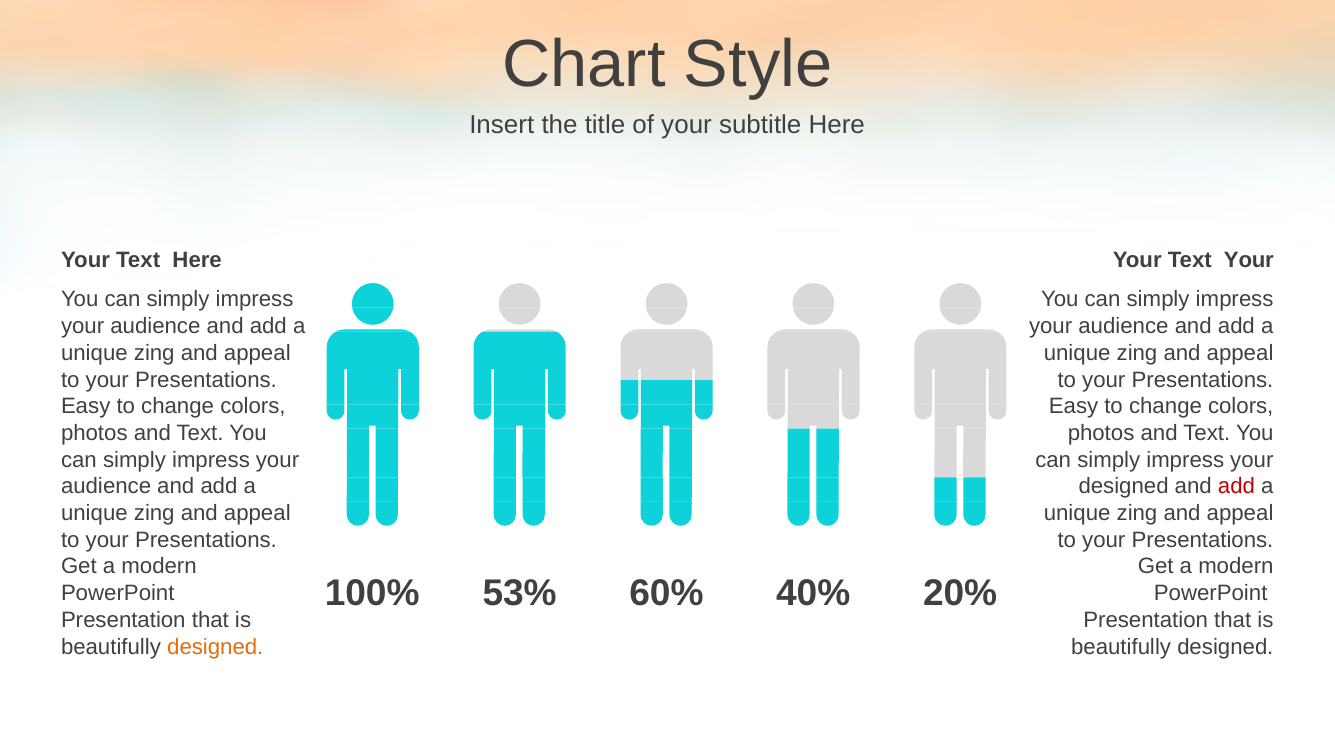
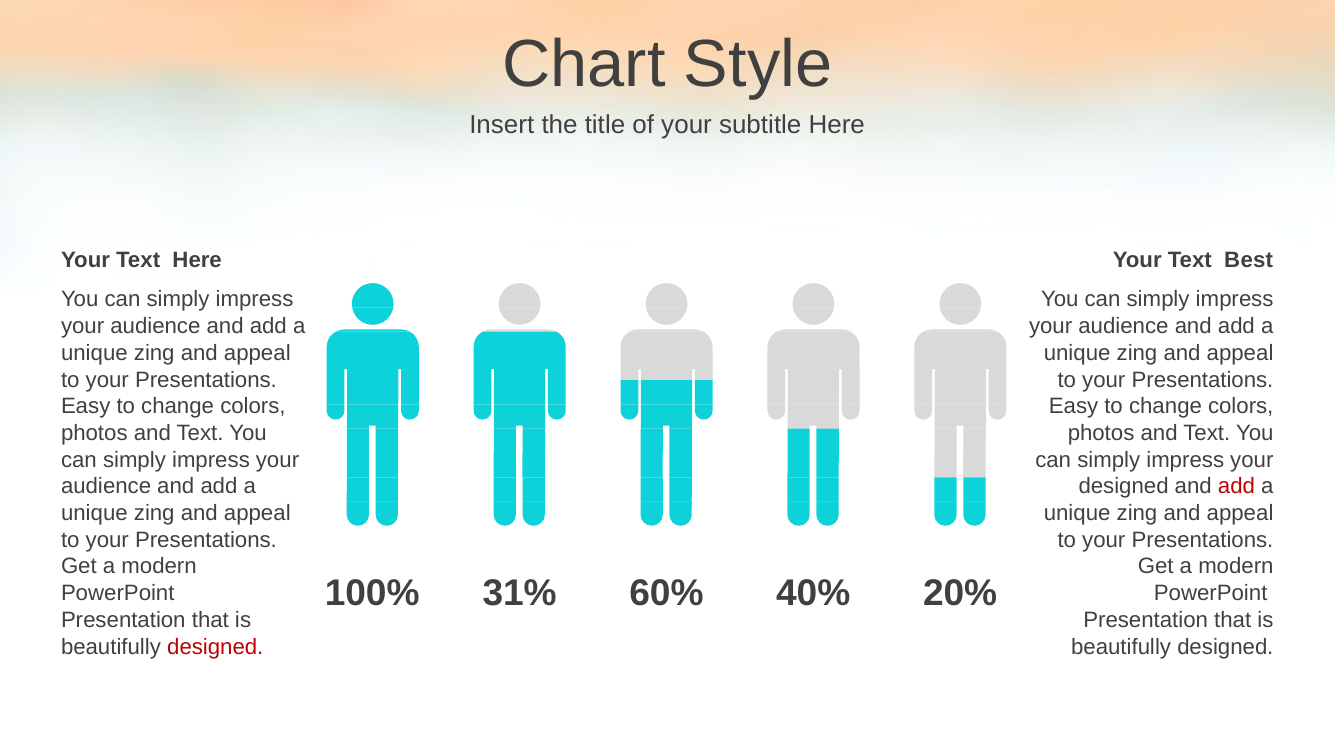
Text Your: Your -> Best (1249, 261)
53%: 53% -> 31% (520, 593)
designed colour: orange -> red (215, 647)
